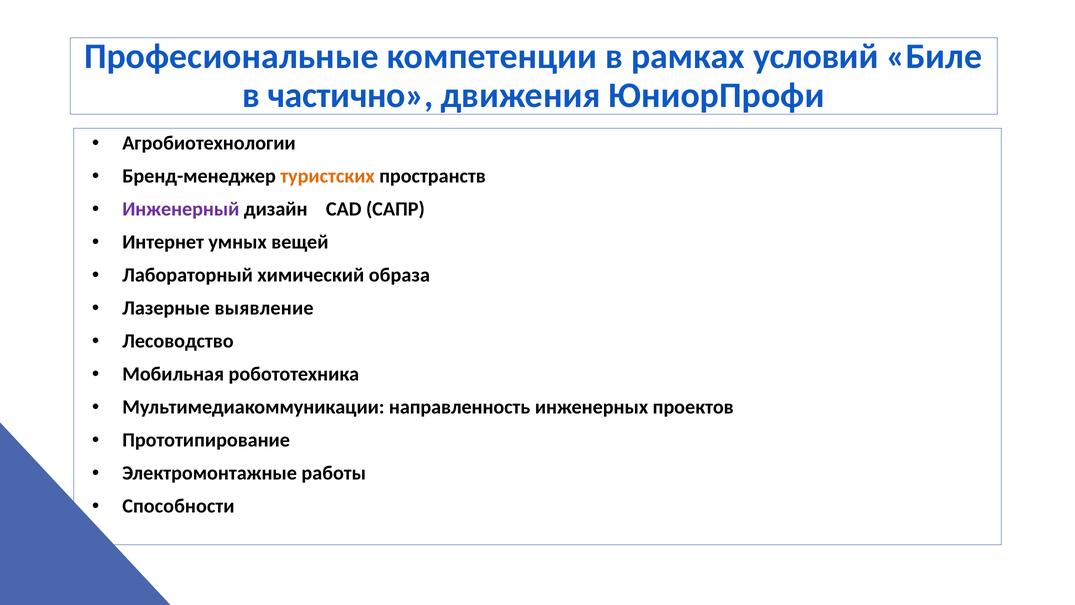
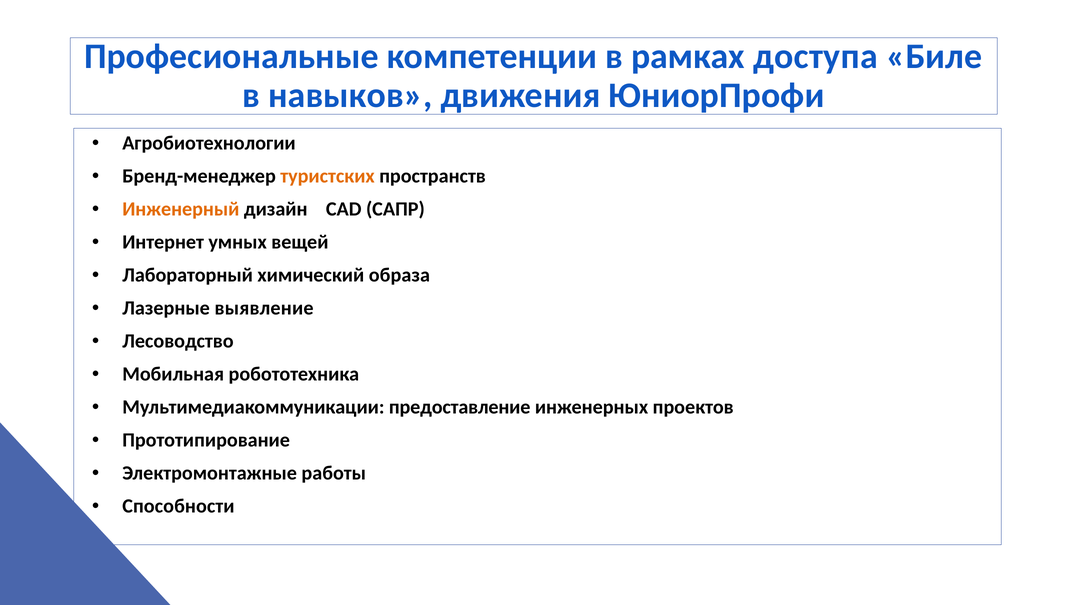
условий: условий -> доступа (815, 56)
частично: частично -> навыков (350, 95)
Инженерный colour: purple -> orange (181, 209)
направленность: направленность -> предоставление (460, 407)
